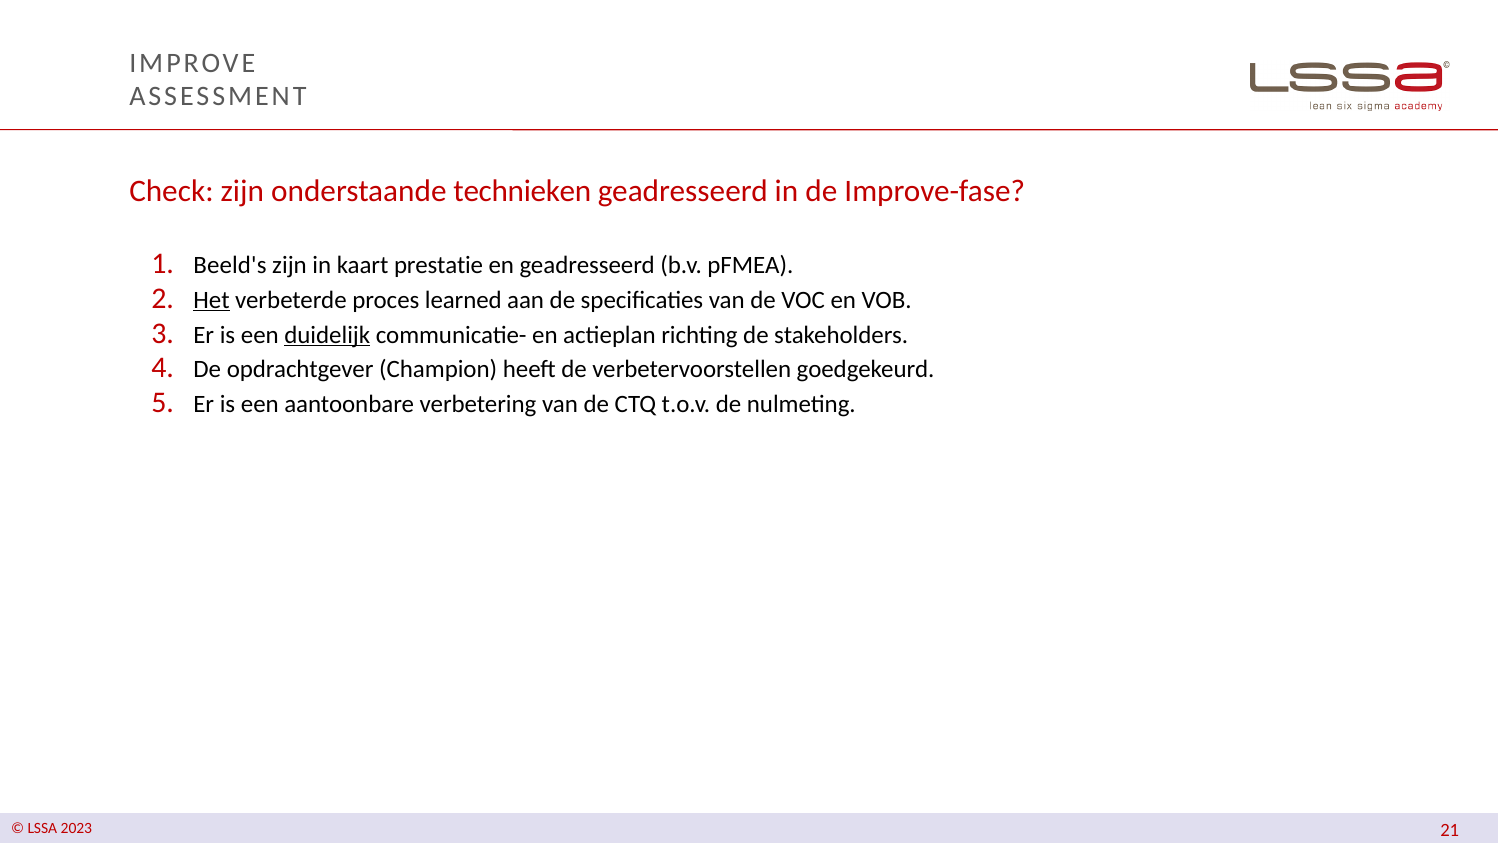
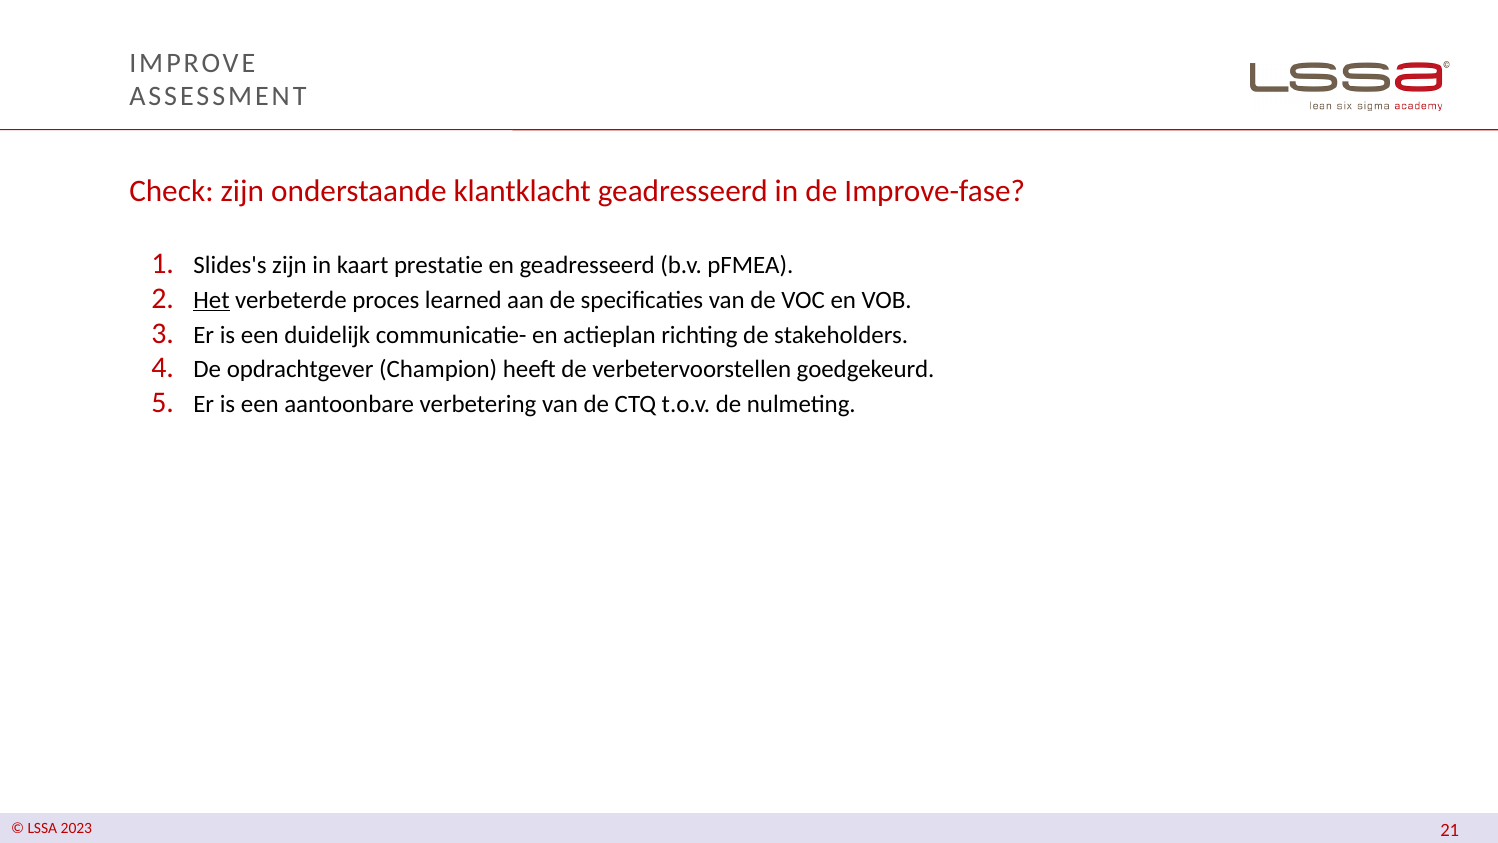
technieken: technieken -> klantklacht (522, 192)
Beeld's: Beeld's -> Slides's (230, 265)
duidelijk underline: present -> none (327, 335)
